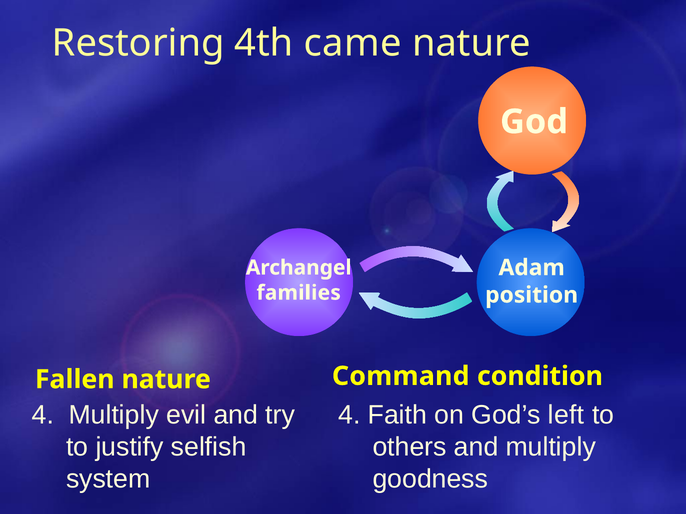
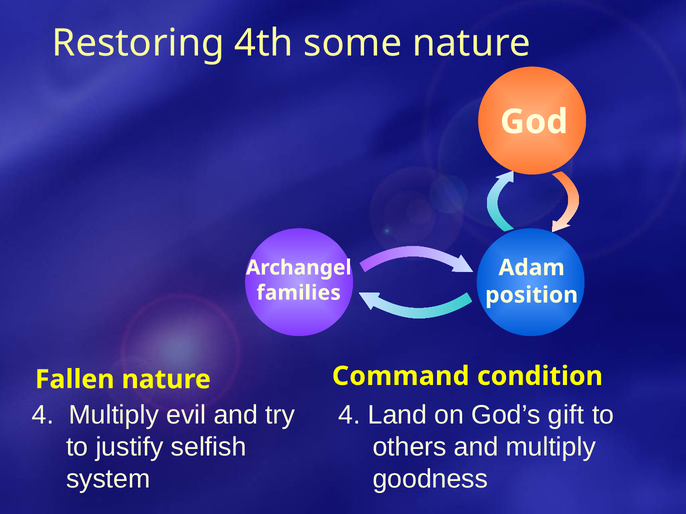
came: came -> some (353, 43)
Faith: Faith -> Land (397, 416)
left: left -> gift (566, 416)
